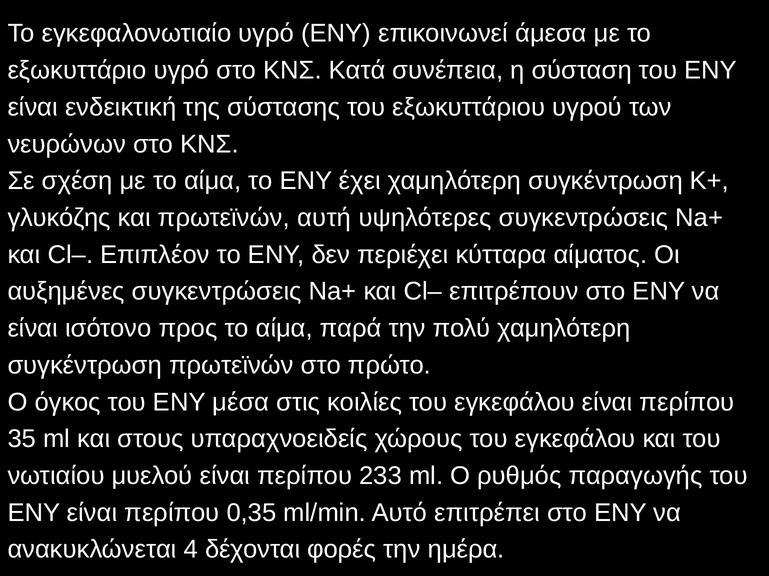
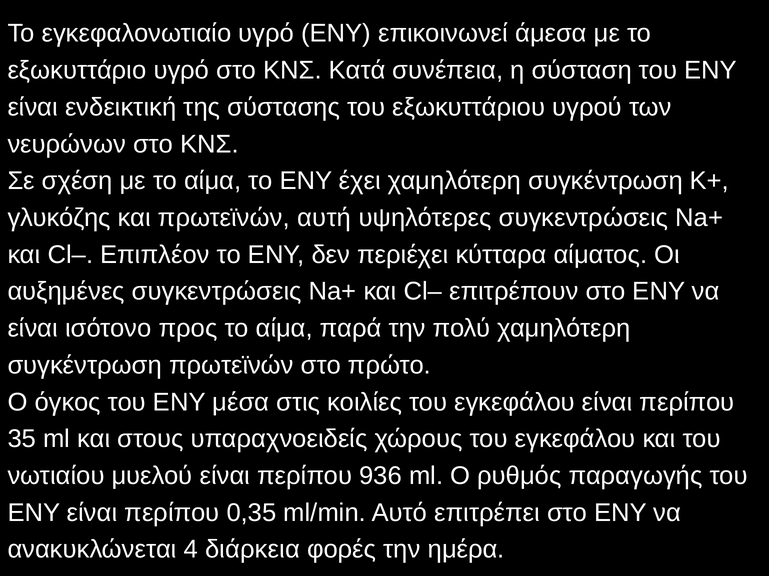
233: 233 -> 936 (381, 476)
δέχονται: δέχονται -> διάρκεια (252, 550)
